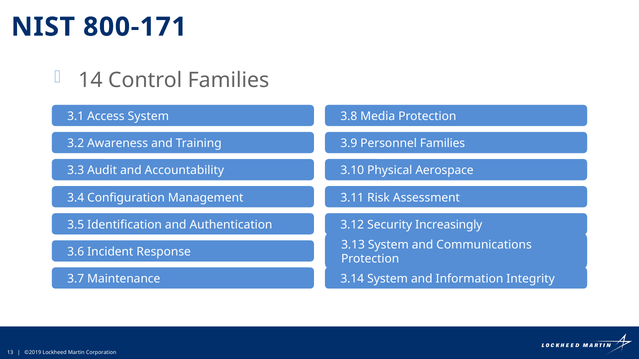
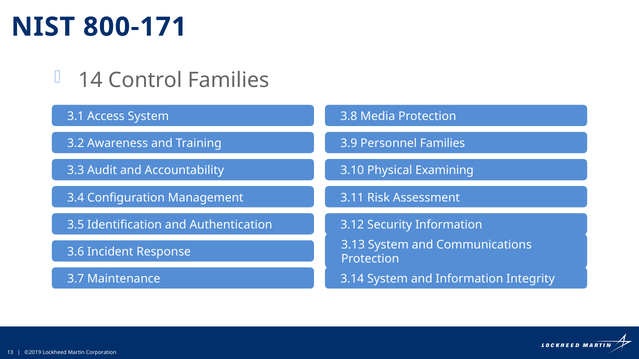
Aerospace: Aerospace -> Examining (444, 171)
Security Increasingly: Increasingly -> Information (449, 225)
